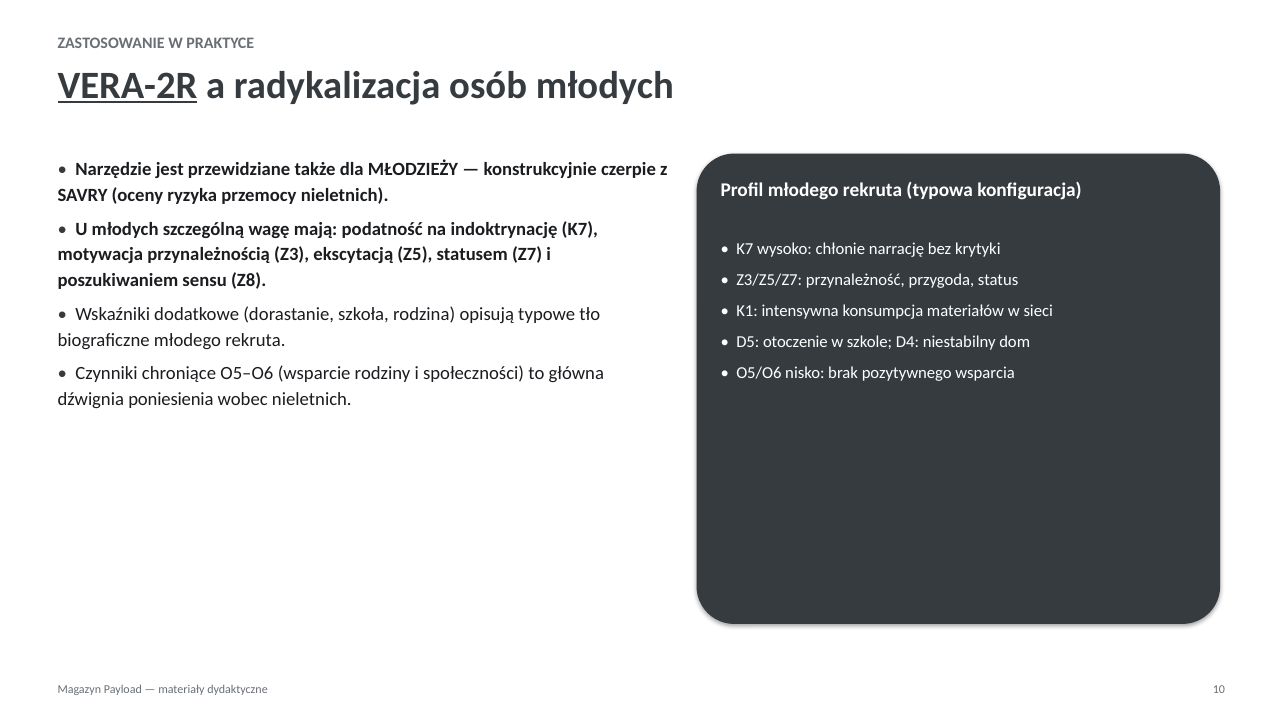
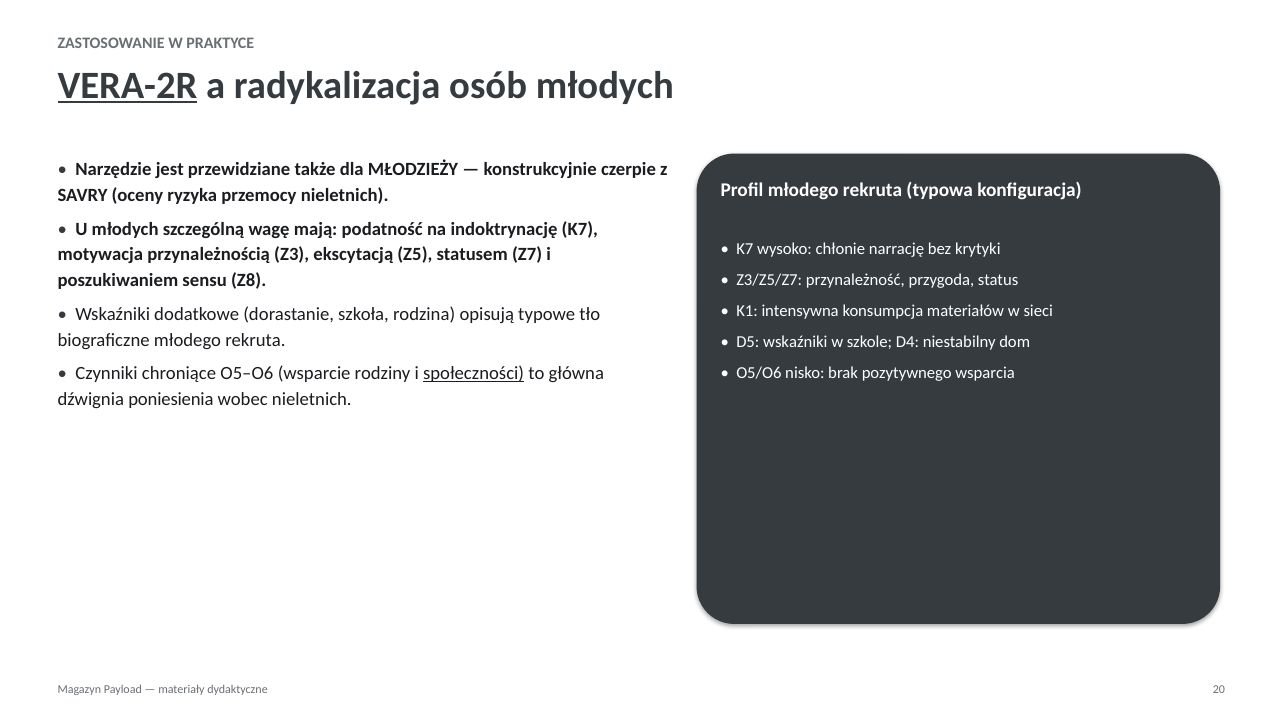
D5 otoczenie: otoczenie -> wskaźniki (795, 343)
społeczności underline: none -> present (474, 374)
10: 10 -> 20 (1219, 690)
